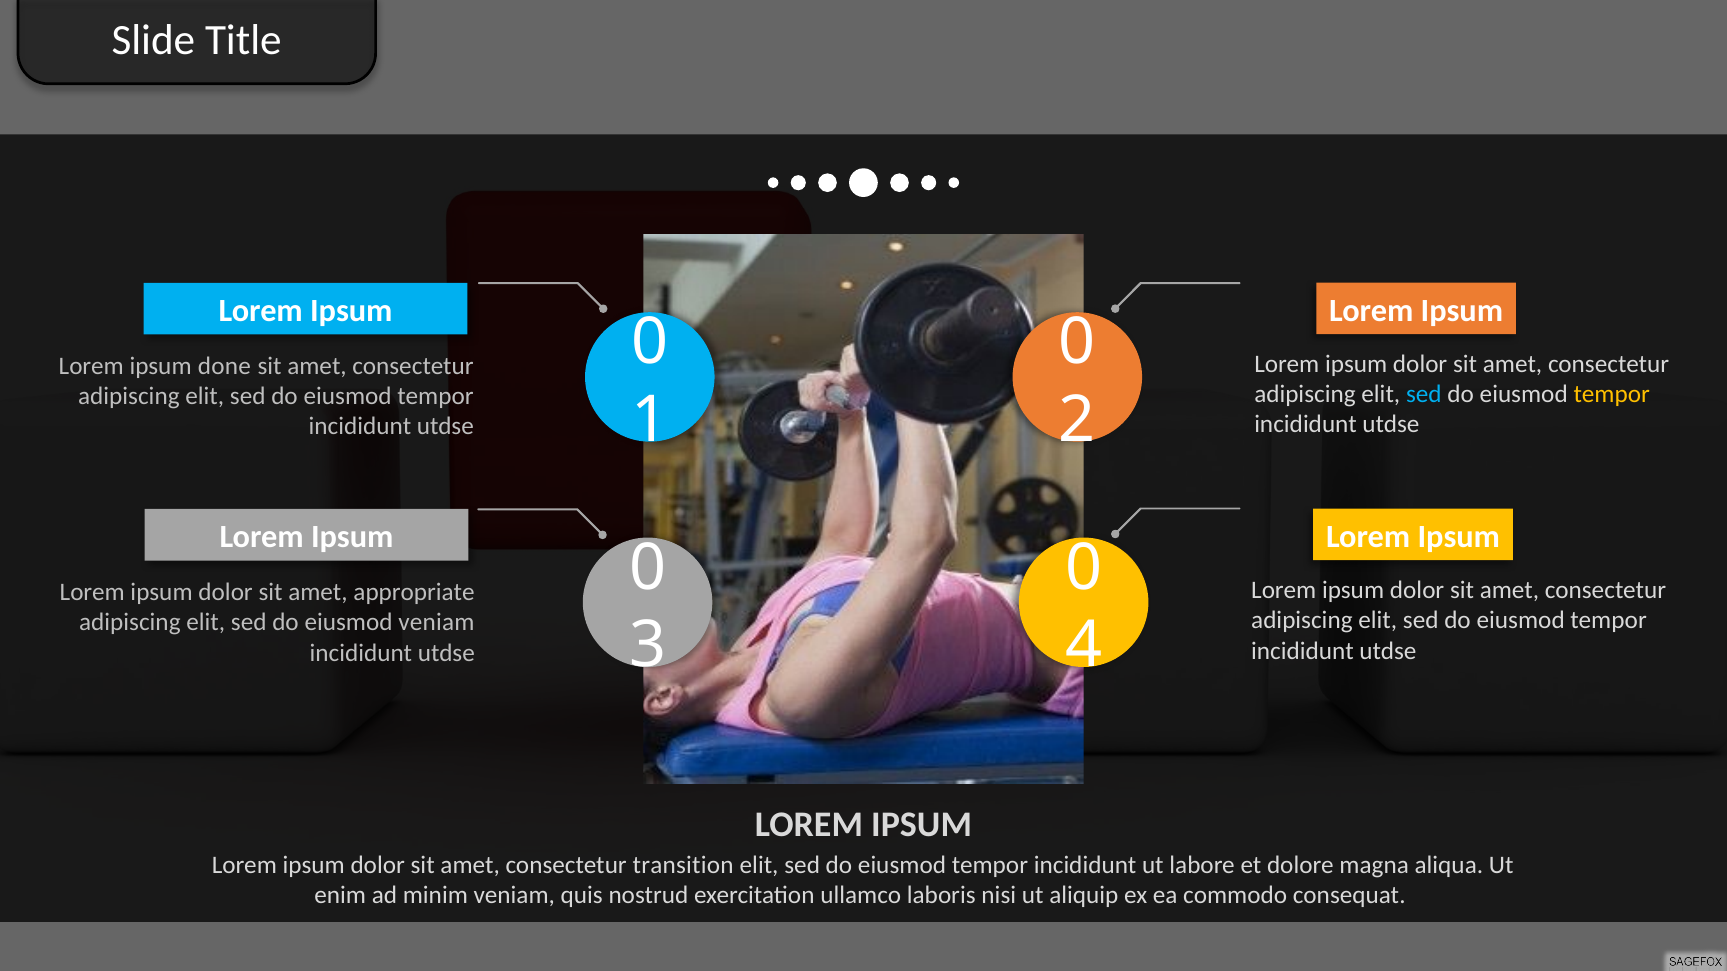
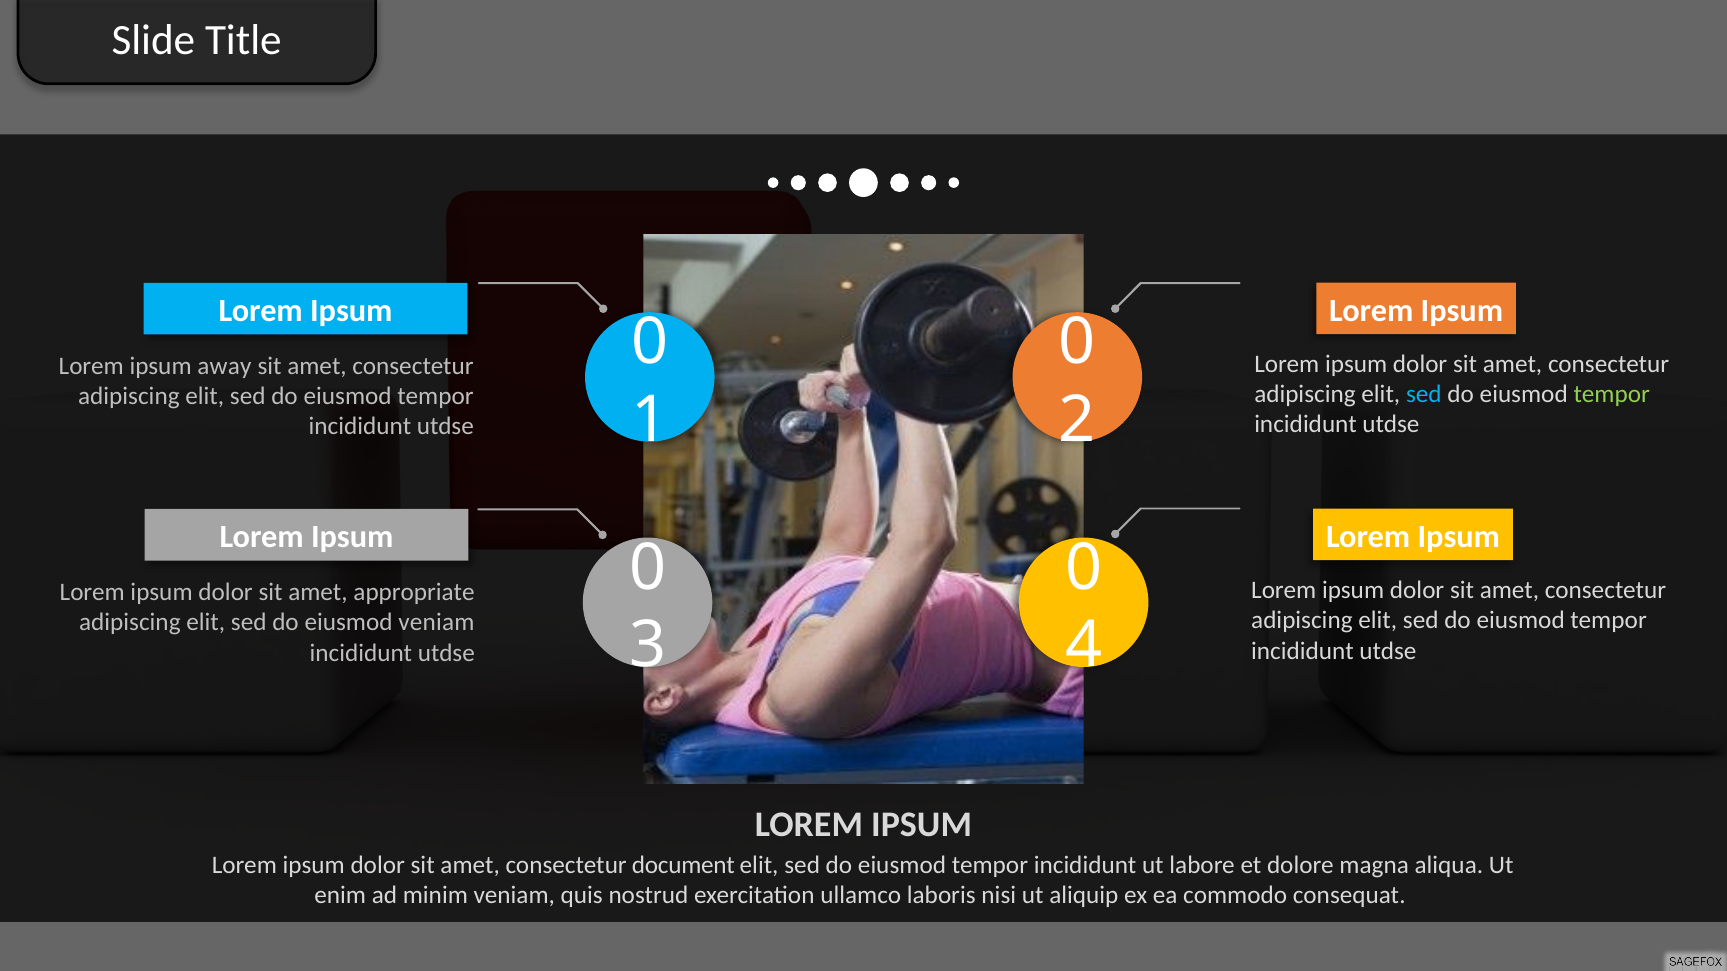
done: done -> away (224, 366)
tempor colour: yellow -> light green (1612, 395)
transition: transition -> document (683, 866)
